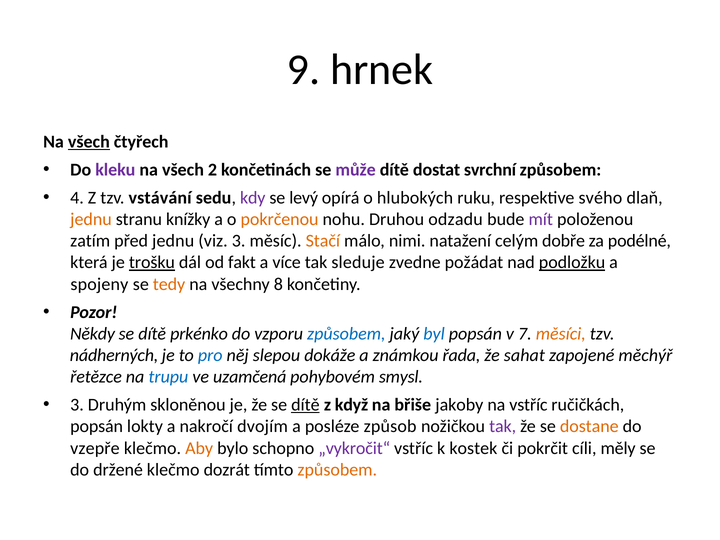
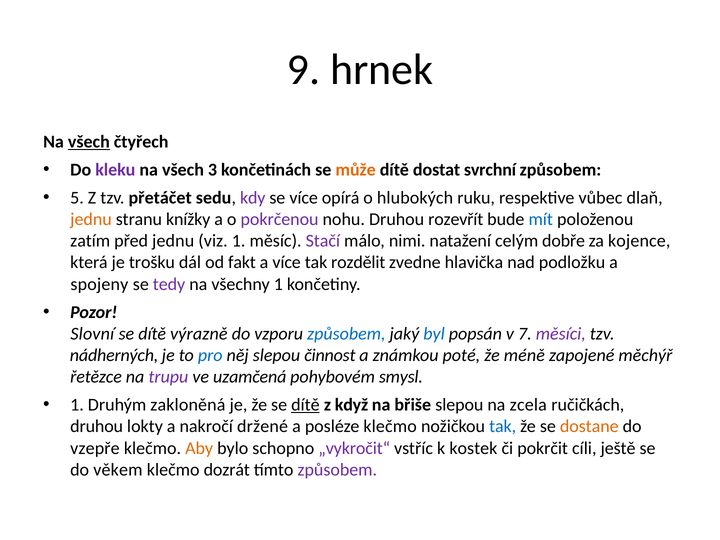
2: 2 -> 3 (212, 170)
může colour: purple -> orange (356, 170)
4: 4 -> 5 (77, 198)
vstávání: vstávání -> přetáčet (160, 198)
se levý: levý -> více (304, 198)
svého: svého -> vůbec (600, 198)
pokrčenou colour: orange -> purple (280, 219)
odzadu: odzadu -> rozevřít (456, 219)
mít colour: purple -> blue (541, 219)
viz 3: 3 -> 1 (239, 241)
Stačí colour: orange -> purple (323, 241)
podélné: podélné -> kojence (639, 241)
trošku underline: present -> none (152, 262)
sleduje: sleduje -> rozdělit (358, 262)
požádat: požádat -> hlavička (474, 262)
podložku underline: present -> none (572, 262)
tedy colour: orange -> purple (169, 284)
všechny 8: 8 -> 1 (278, 284)
Někdy: Někdy -> Slovní (92, 334)
prkénko: prkénko -> výrazně (199, 334)
měsíci colour: orange -> purple (561, 334)
dokáže: dokáže -> činnost (330, 355)
řada: řada -> poté (461, 355)
sahat: sahat -> méně (524, 355)
trupu colour: blue -> purple (168, 377)
3: 3 -> 1 (77, 405)
skloněnou: skloněnou -> zakloněná (188, 405)
břiše jakoby: jakoby -> slepou (459, 405)
na vstříc: vstříc -> zcela (528, 405)
popsán: popsán -> druhou (97, 426)
dvojím: dvojím -> držené (263, 426)
posléze způsob: způsob -> klečmo (390, 426)
tak colour: purple -> blue (503, 426)
měly: měly -> ještě (618, 448)
držené: držené -> věkem (118, 470)
způsobem colour: orange -> purple (337, 470)
